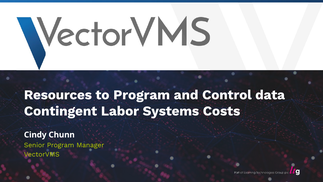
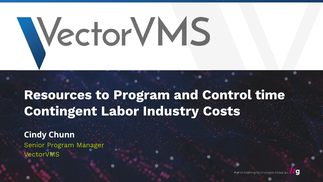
data: data -> time (270, 95)
Systems: Systems -> Industry (171, 111)
